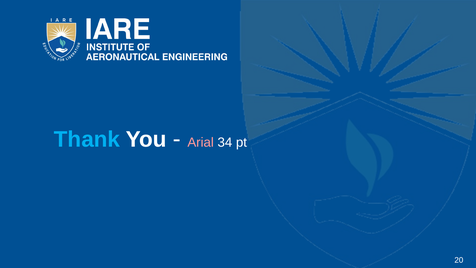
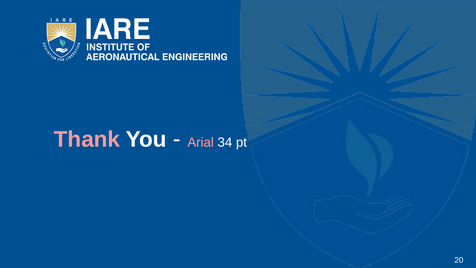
Thank colour: light blue -> pink (87, 139)
